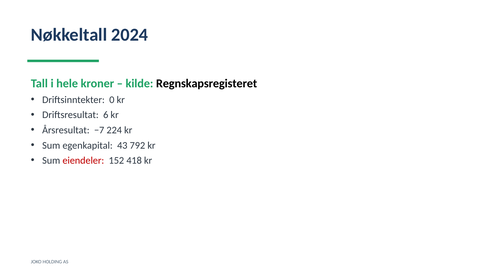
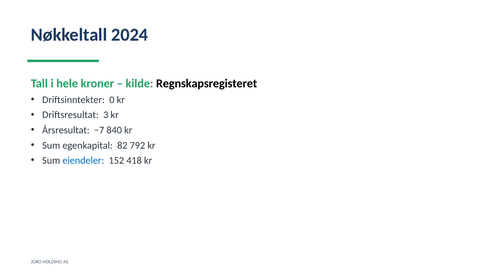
6: 6 -> 3 (106, 115)
224: 224 -> 840 (114, 130)
43: 43 -> 82 (122, 145)
eiendeler colour: red -> blue (83, 160)
